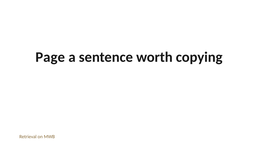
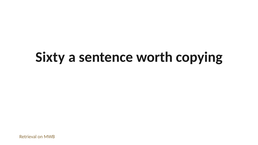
Page: Page -> Sixty (50, 57)
